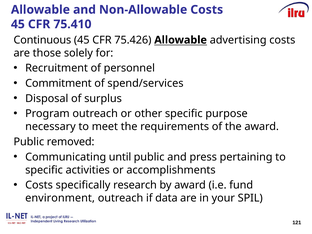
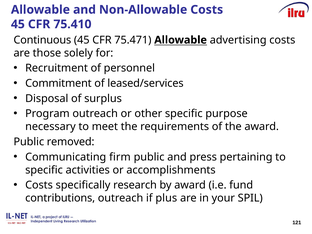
75.426: 75.426 -> 75.471 (133, 40)
spend/services: spend/services -> leased/services (146, 83)
until: until -> firm (120, 157)
environment: environment -> contributions (60, 198)
data: data -> plus (166, 198)
